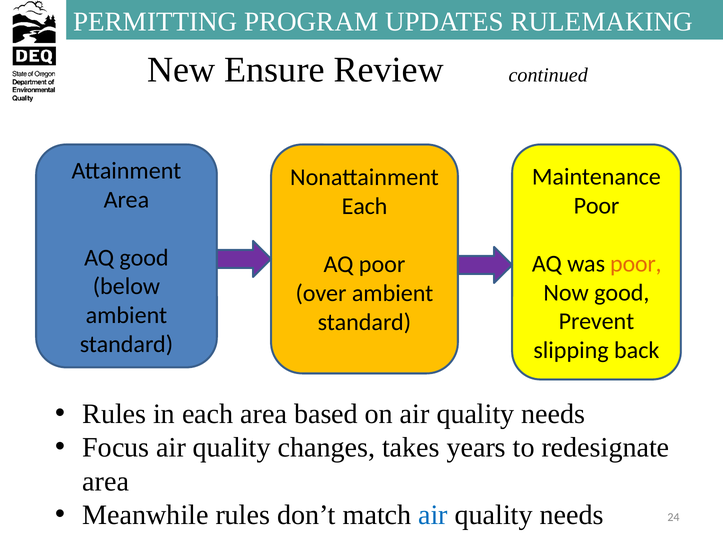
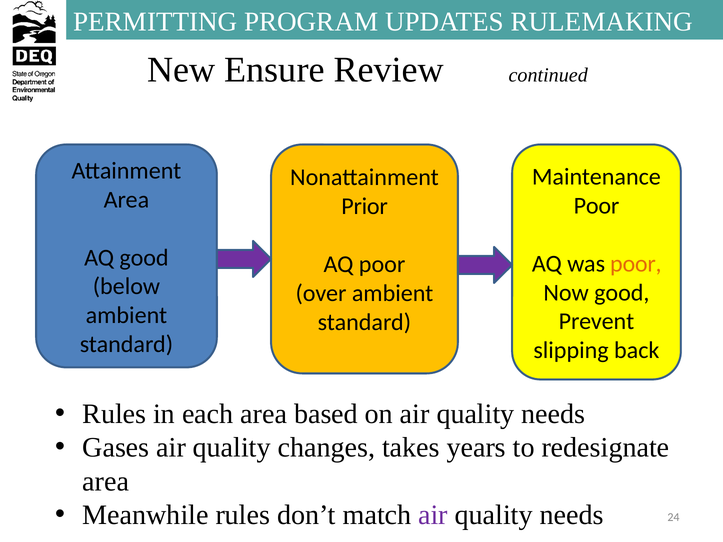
Each: Each -> Prior (365, 207)
Focus: Focus -> Gases (116, 448)
air colour: blue -> purple (433, 515)
